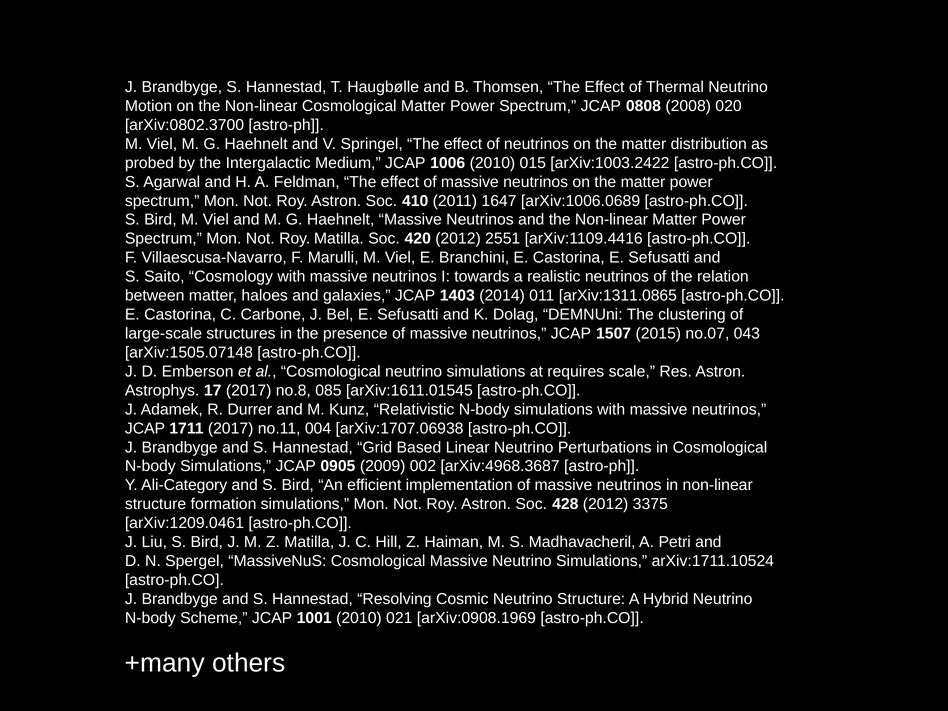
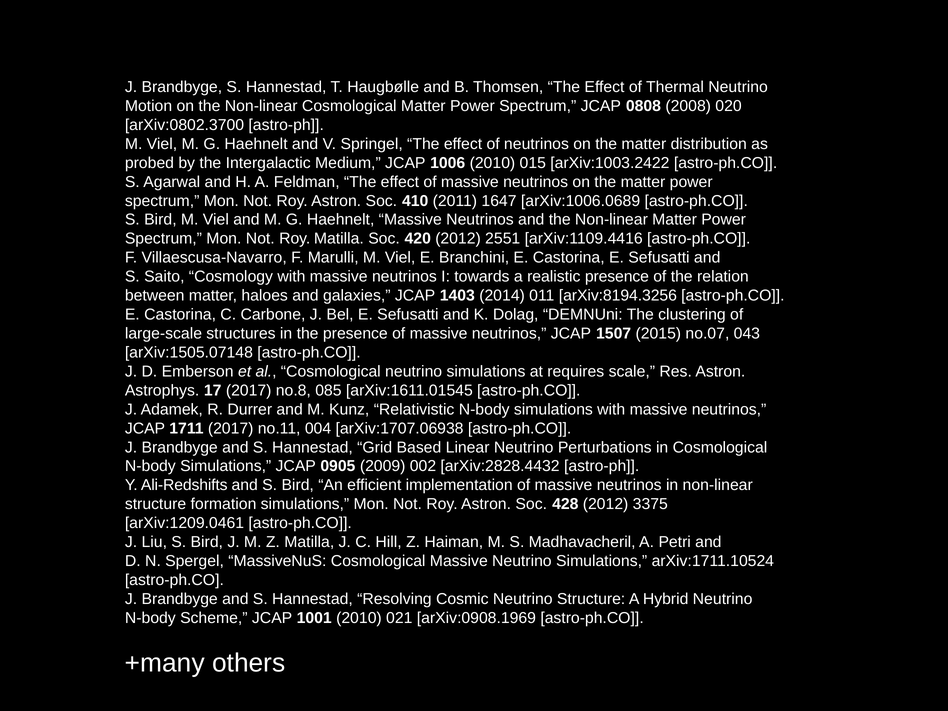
realistic neutrinos: neutrinos -> presence (617, 277)
arXiv:1311.0865: arXiv:1311.0865 -> arXiv:8194.3256 (618, 296)
arXiv:4968.3687: arXiv:4968.3687 -> arXiv:2828.4432 (500, 466)
Ali-Category: Ali-Category -> Ali-Redshifts (184, 485)
